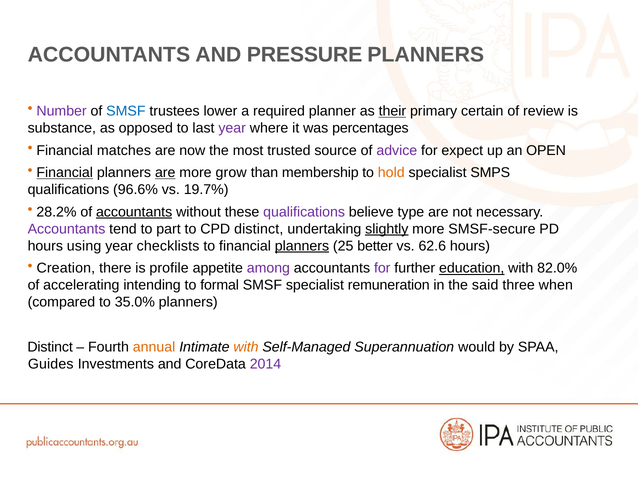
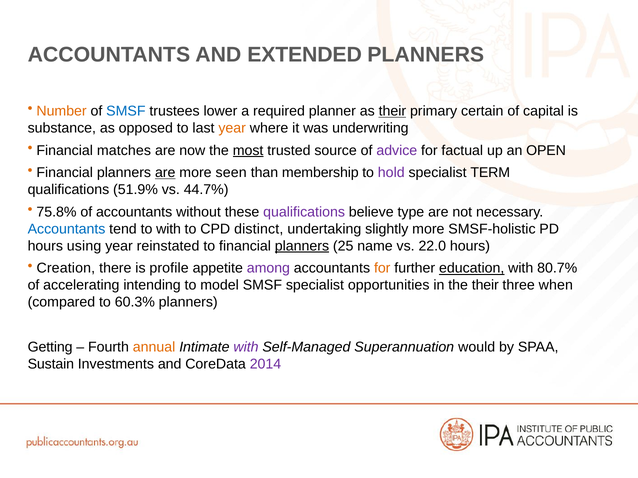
PRESSURE: PRESSURE -> EXTENDED (305, 55)
Number colour: purple -> orange (62, 111)
review: review -> capital (544, 111)
year colour: purple -> orange (232, 128)
percentages: percentages -> underwriting (370, 128)
most underline: none -> present (248, 151)
expect: expect -> factual (462, 151)
Financial underline: present -> none (65, 173)
grow: grow -> seen (231, 173)
hold colour: orange -> purple (391, 173)
SMPS: SMPS -> TERM (490, 173)
96.6%: 96.6% -> 51.9% (136, 190)
19.7%: 19.7% -> 44.7% (206, 190)
28.2%: 28.2% -> 75.8% (56, 212)
accountants underline: present -> none (134, 212)
Accountants colour: purple -> blue (67, 229)
to part: part -> with (169, 229)
slightly underline: present -> none (387, 229)
SMSF-secure: SMSF-secure -> SMSF-holistic (492, 229)
checklists: checklists -> reinstated (168, 246)
better: better -> name (375, 246)
62.6: 62.6 -> 22.0 (432, 246)
for colour: purple -> orange (382, 269)
82.0%: 82.0% -> 80.7% (557, 269)
formal: formal -> model (220, 286)
remuneration: remuneration -> opportunities (389, 286)
the said: said -> their (485, 286)
35.0%: 35.0% -> 60.3% (135, 303)
Distinct: Distinct -> Getting (50, 347)
with colour: orange -> purple (246, 347)
Guides: Guides -> Sustain (51, 364)
